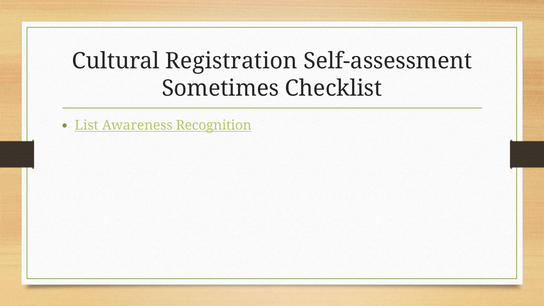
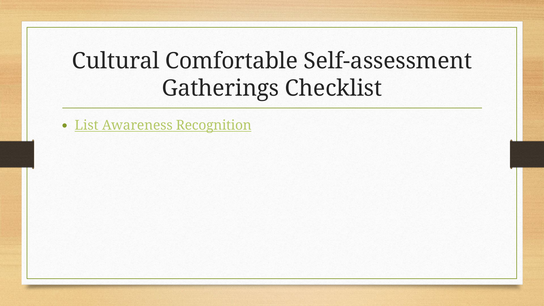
Registration: Registration -> Comfortable (232, 61)
Sometimes: Sometimes -> Gatherings (220, 88)
